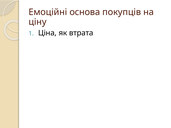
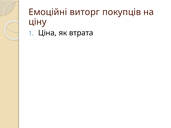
основа: основа -> виторг (85, 12)
